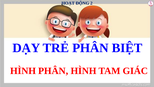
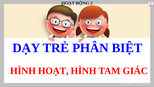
HÌNH PHÂN: PHÂN -> HOẠT (53, 71)
